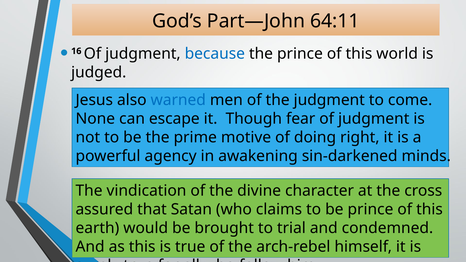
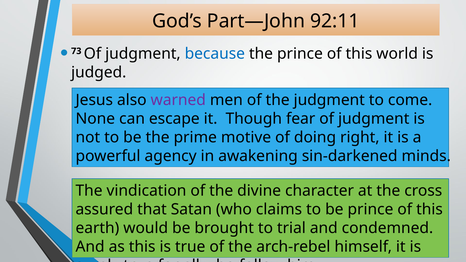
64:11: 64:11 -> 92:11 (335, 21)
16: 16 -> 73 (76, 51)
warned colour: blue -> purple (178, 100)
